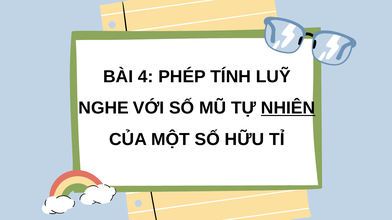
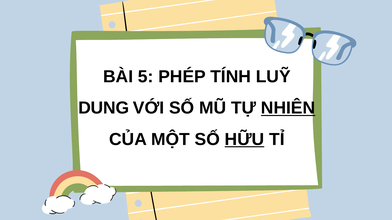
4: 4 -> 5 (146, 77)
NGHE: NGHE -> DUNG (104, 108)
HỮU underline: none -> present (245, 140)
